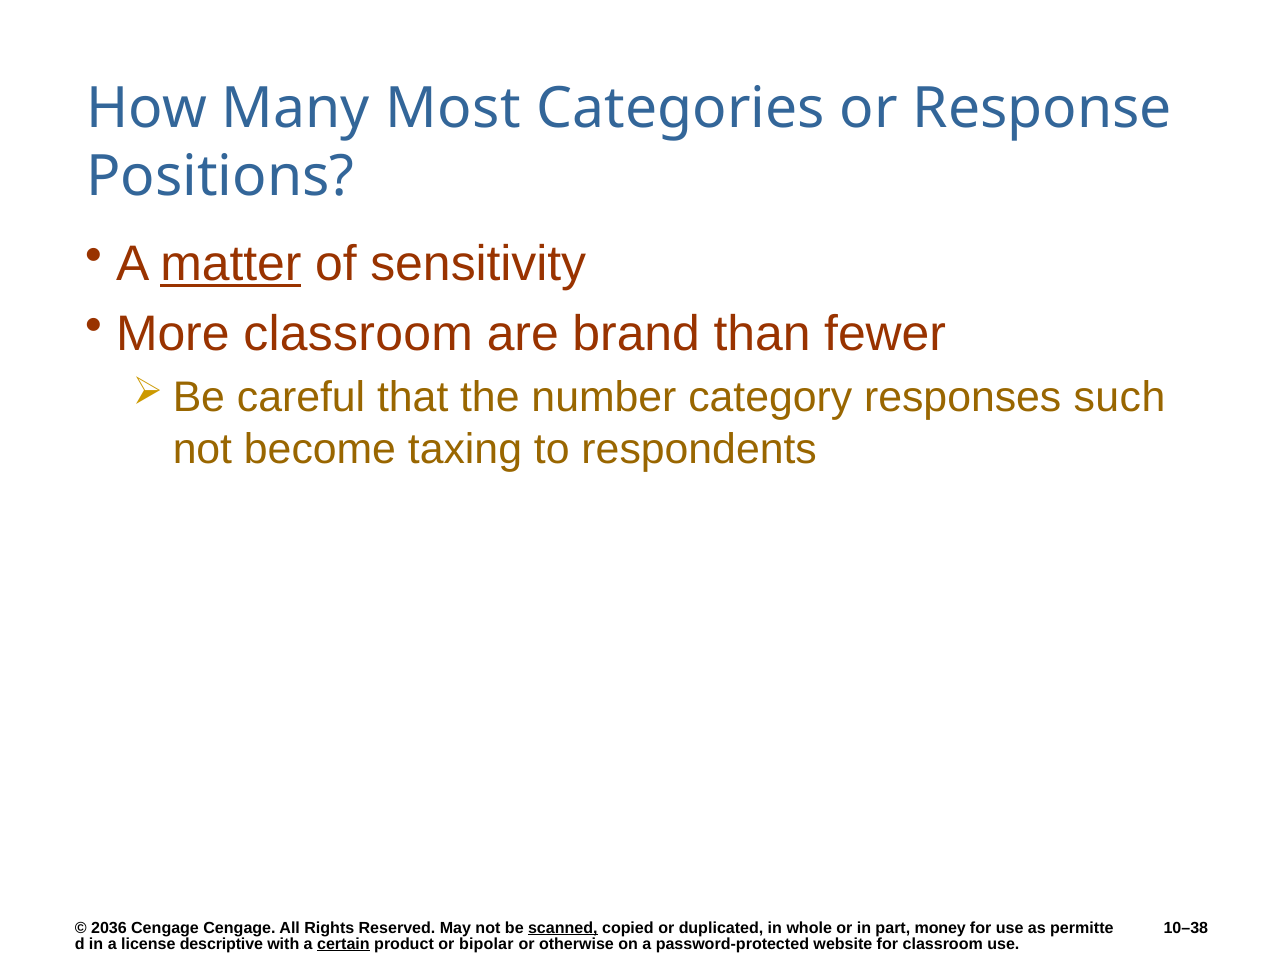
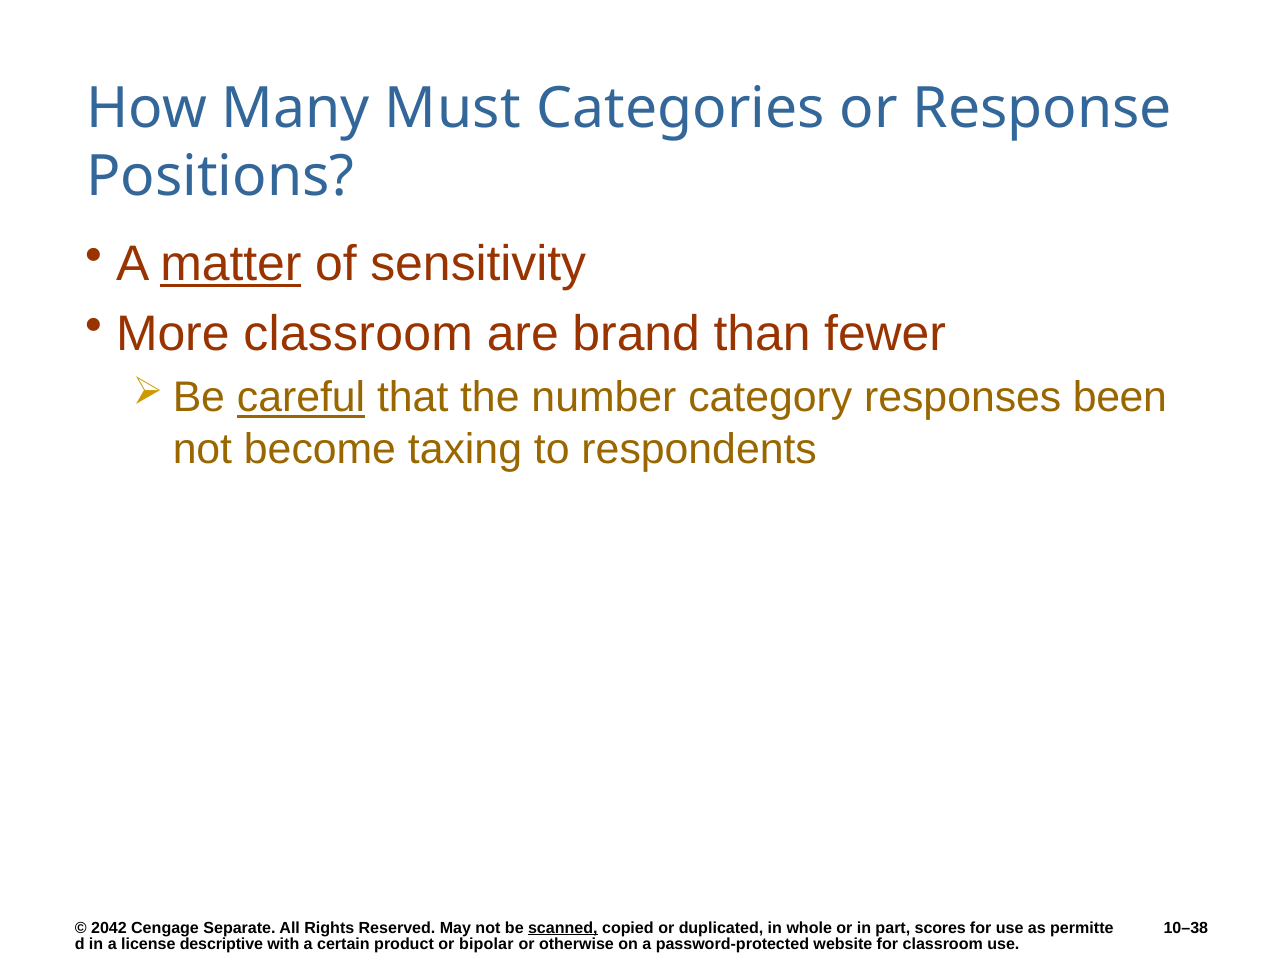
Most: Most -> Must (453, 109)
careful underline: none -> present (301, 398)
such: such -> been (1120, 398)
2036: 2036 -> 2042 (109, 928)
Cengage Cengage: Cengage -> Separate (240, 928)
money: money -> scores (940, 928)
certain underline: present -> none (343, 944)
